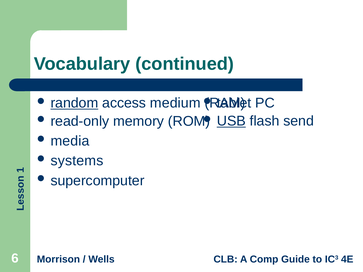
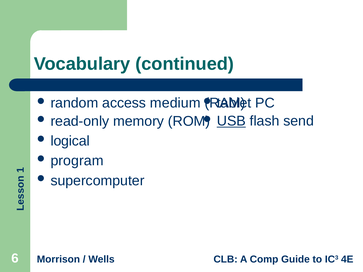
random underline: present -> none (74, 103)
media: media -> logical (70, 141)
systems: systems -> program (77, 161)
